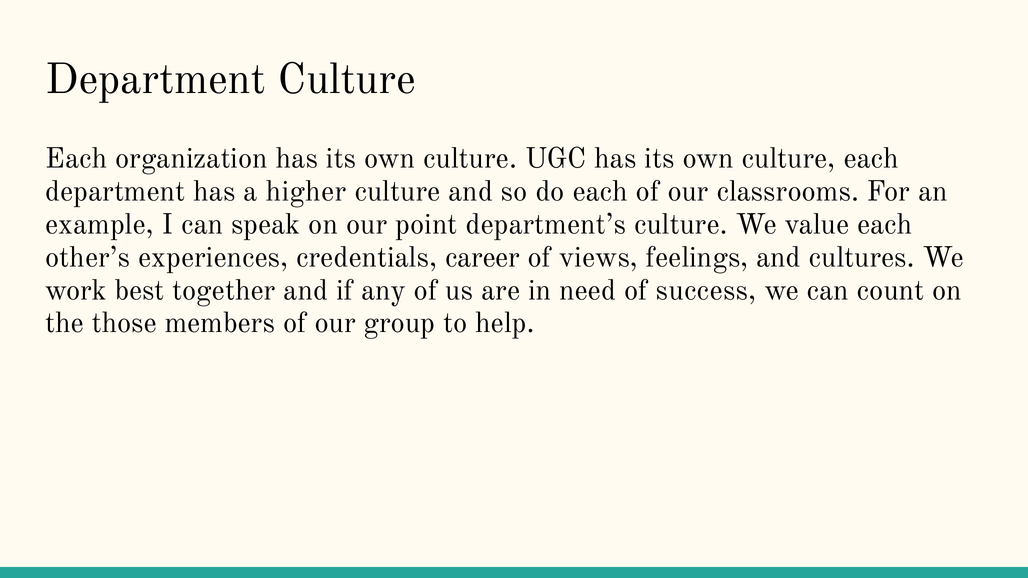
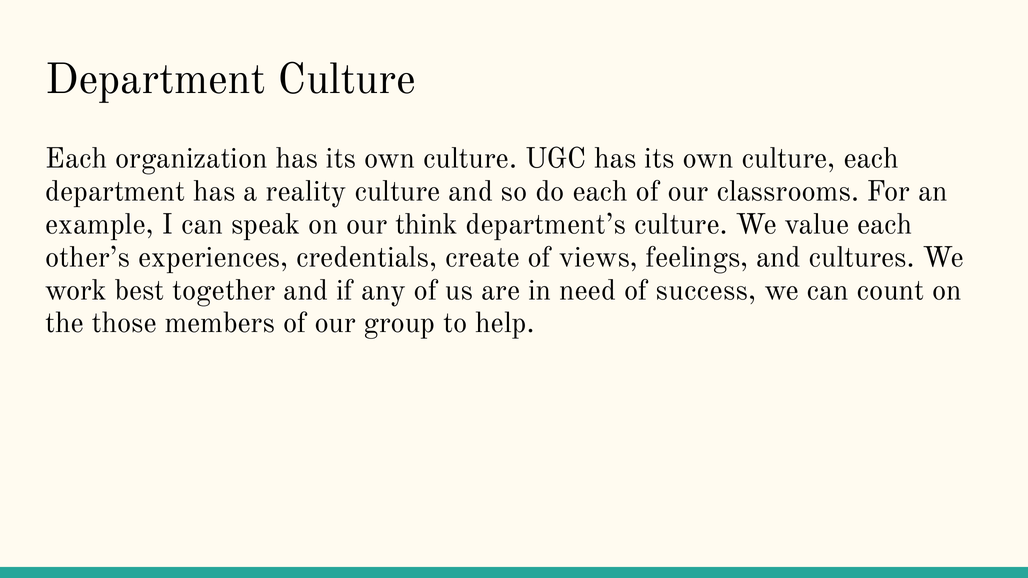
higher: higher -> reality (306, 192)
point: point -> think (426, 224)
career: career -> create (482, 257)
